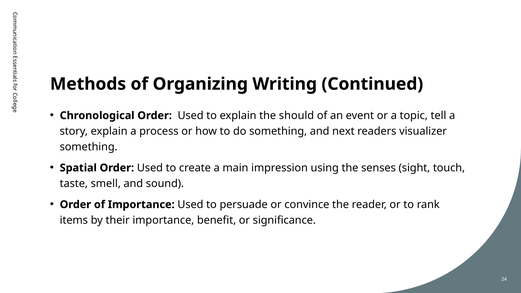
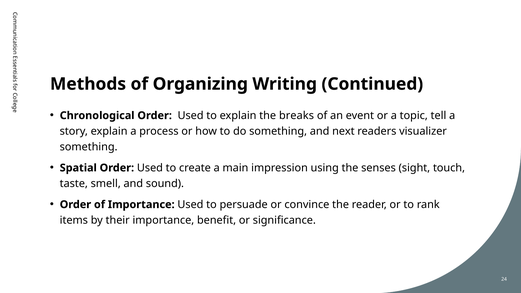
should: should -> breaks (296, 116)
